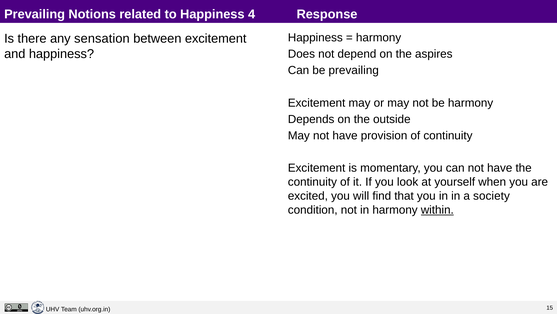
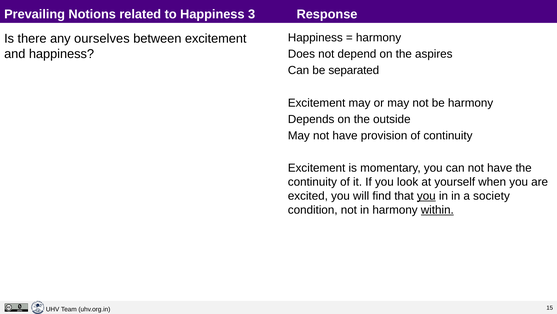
4: 4 -> 3 (252, 14)
sensation: sensation -> ourselves (102, 38)
be prevailing: prevailing -> separated (354, 70)
you underline: none -> present (426, 196)
